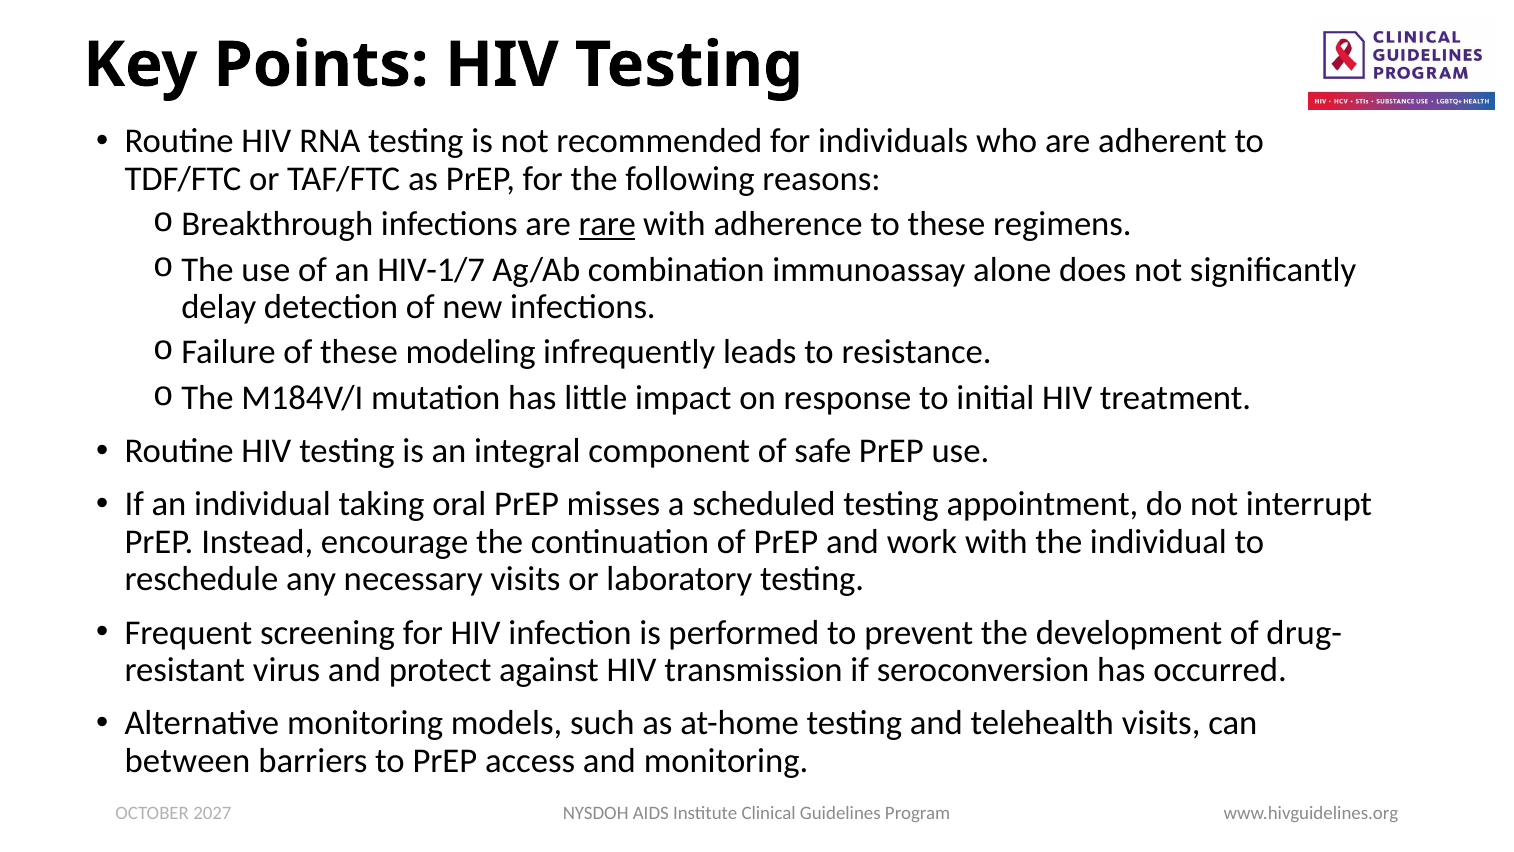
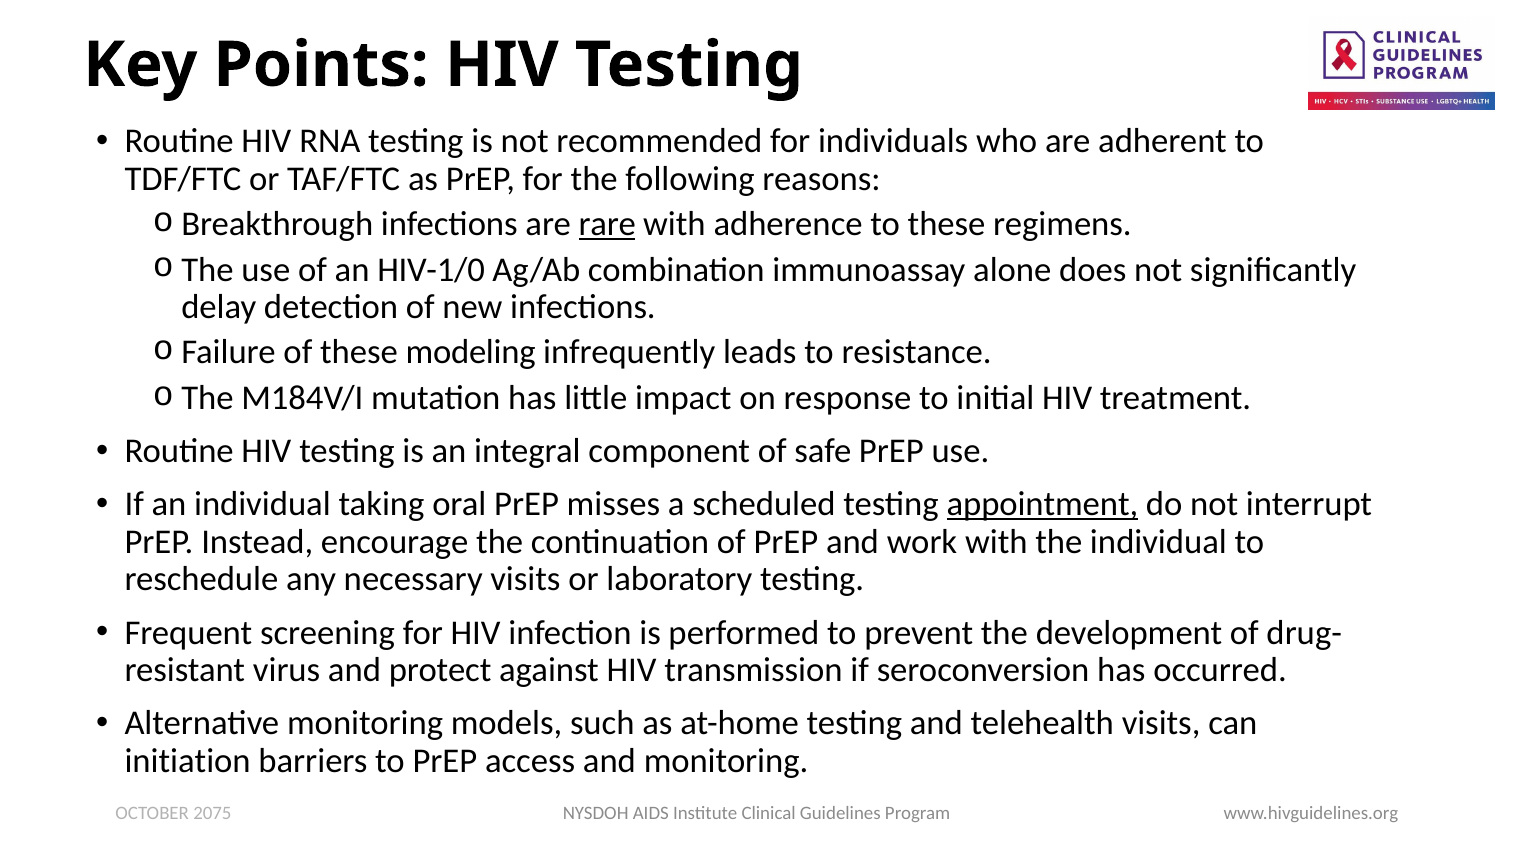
HIV-1/7: HIV-1/7 -> HIV-1/0 (431, 270)
appointment underline: none -> present (1042, 504)
between: between -> initiation (188, 761)
2027: 2027 -> 2075 (212, 813)
